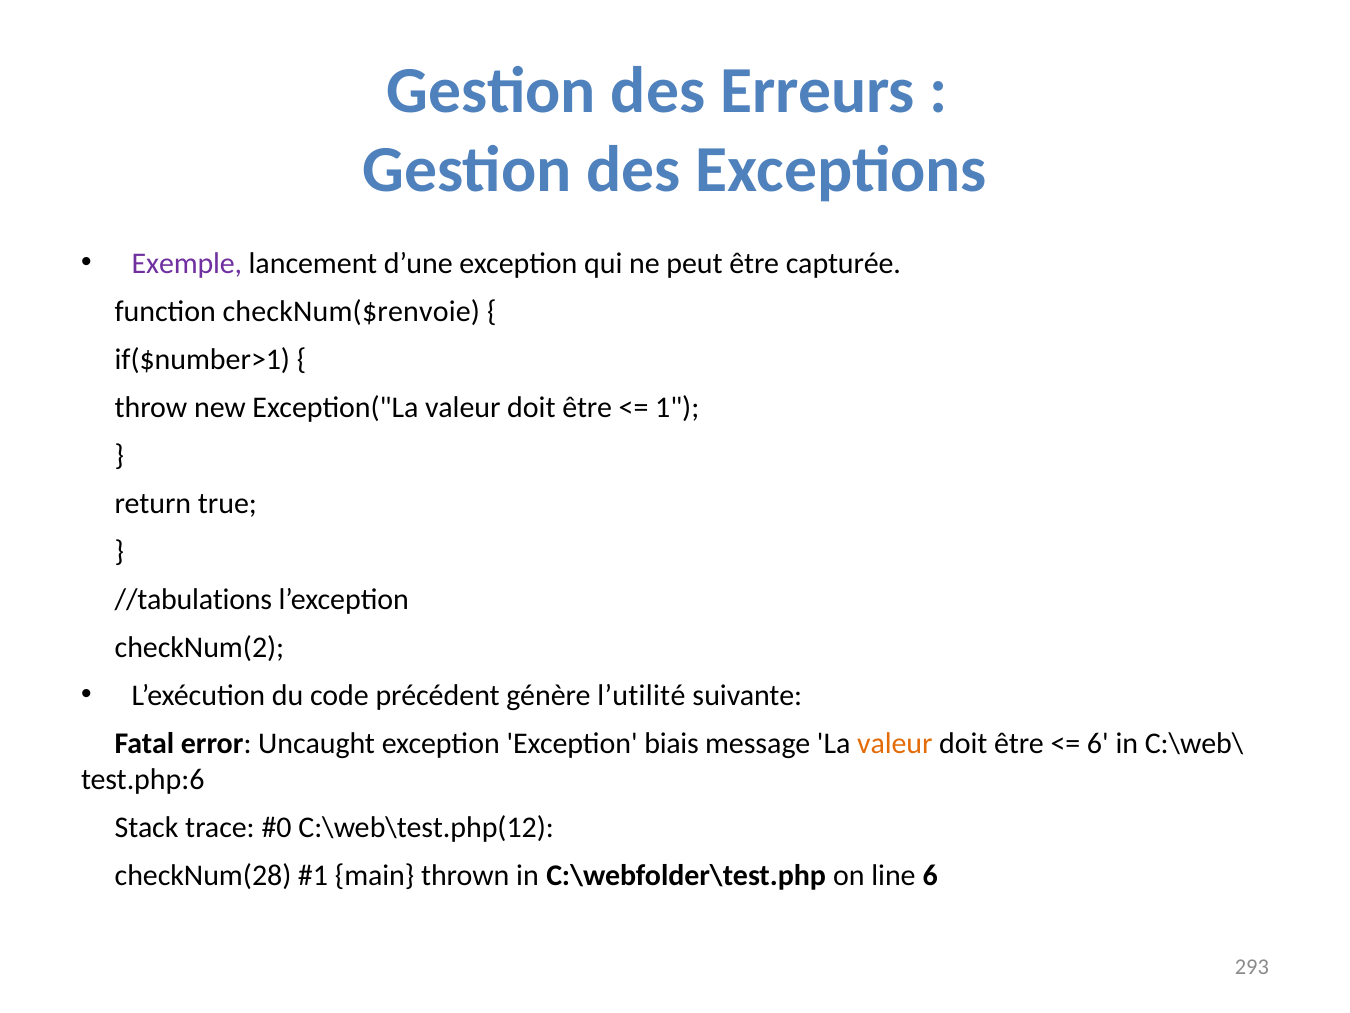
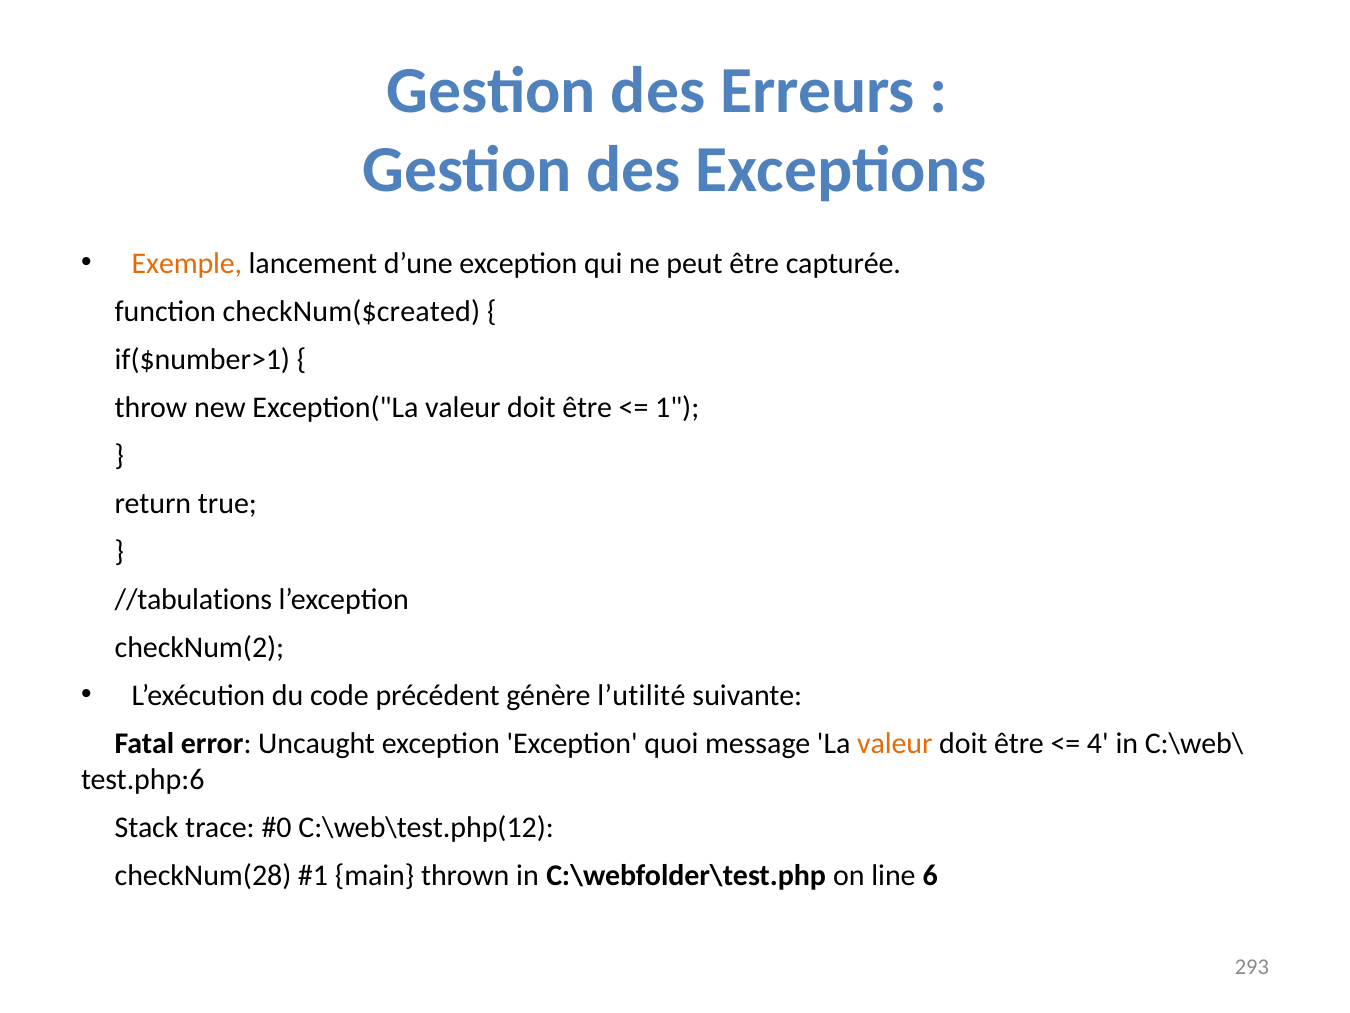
Exemple colour: purple -> orange (187, 263)
checkNum($renvoie: checkNum($renvoie -> checkNum($created (351, 311)
biais: biais -> quoi (671, 743)
6: 6 -> 4 (1098, 743)
